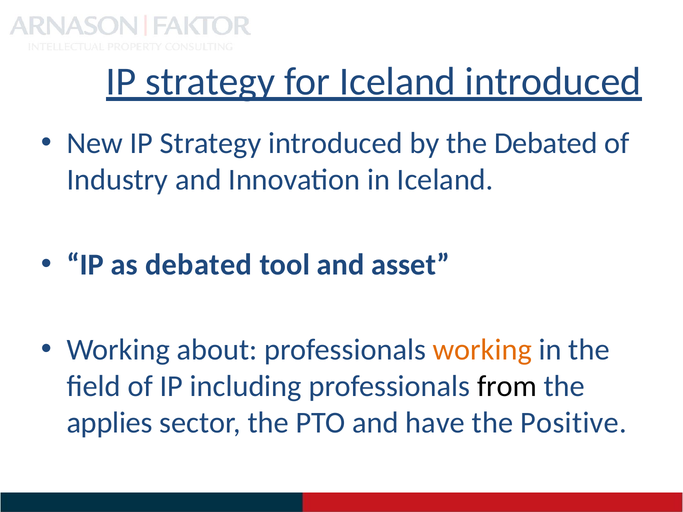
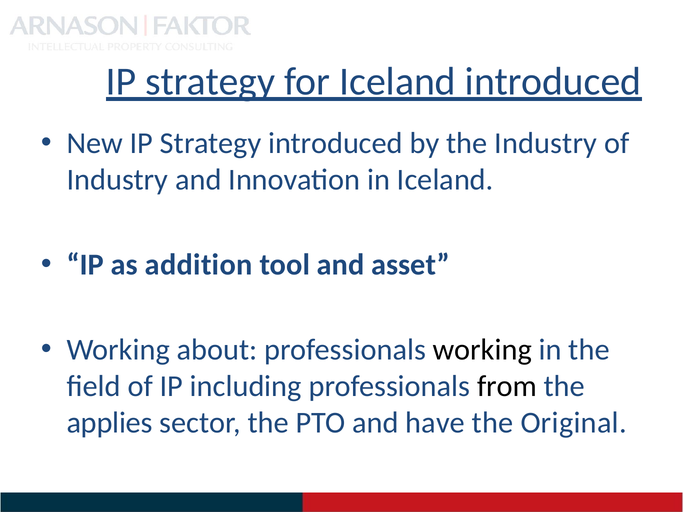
the Debated: Debated -> Industry (546, 143)
as debated: debated -> addition (199, 265)
working colour: orange -> black (482, 350)
Positive: Positive -> Original (574, 423)
